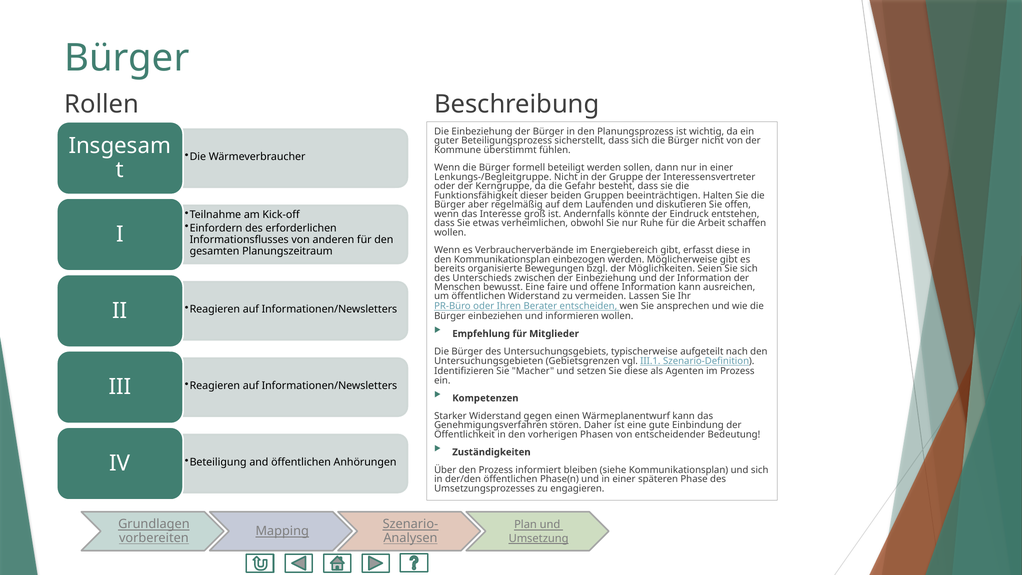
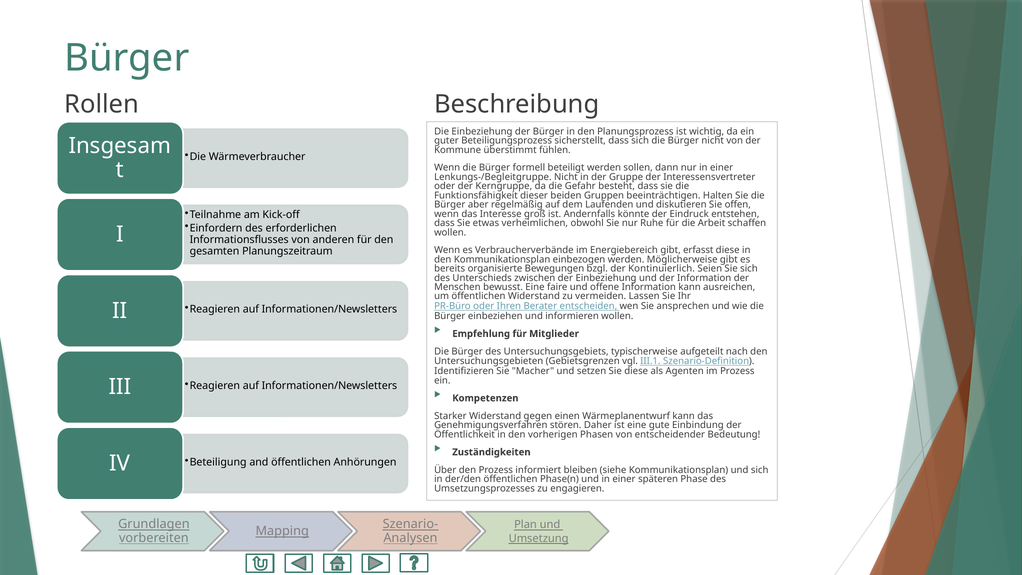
Möglichkeiten: Möglichkeiten -> Kontinuierlich (662, 269)
